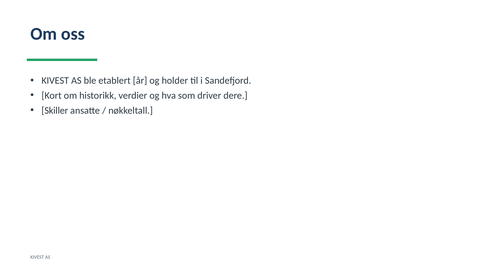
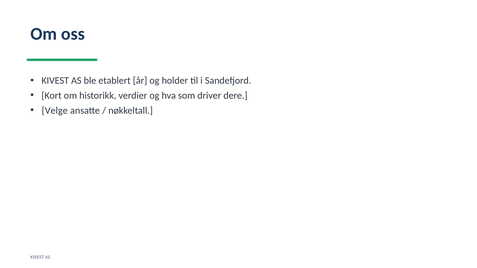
Skiller: Skiller -> Velge (55, 111)
